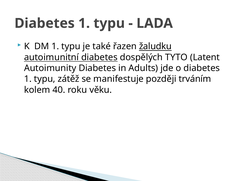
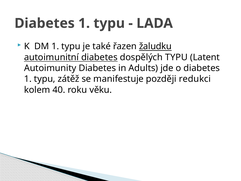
dospělých TYTO: TYTO -> TYPU (176, 57)
trváním: trváním -> redukci (195, 79)
